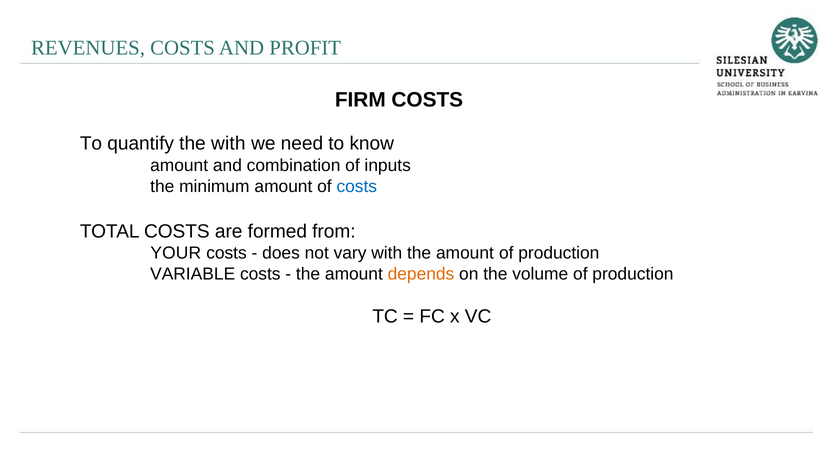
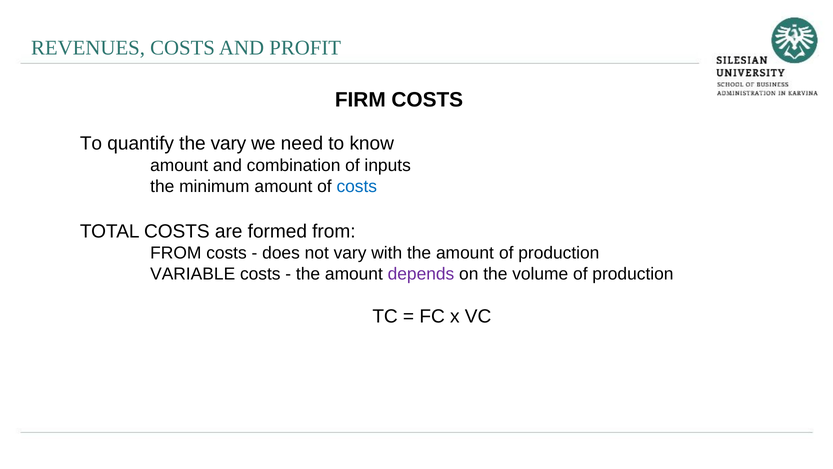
the with: with -> vary (228, 144)
YOUR: YOUR -> FROM (176, 253)
depends colour: orange -> purple (421, 274)
